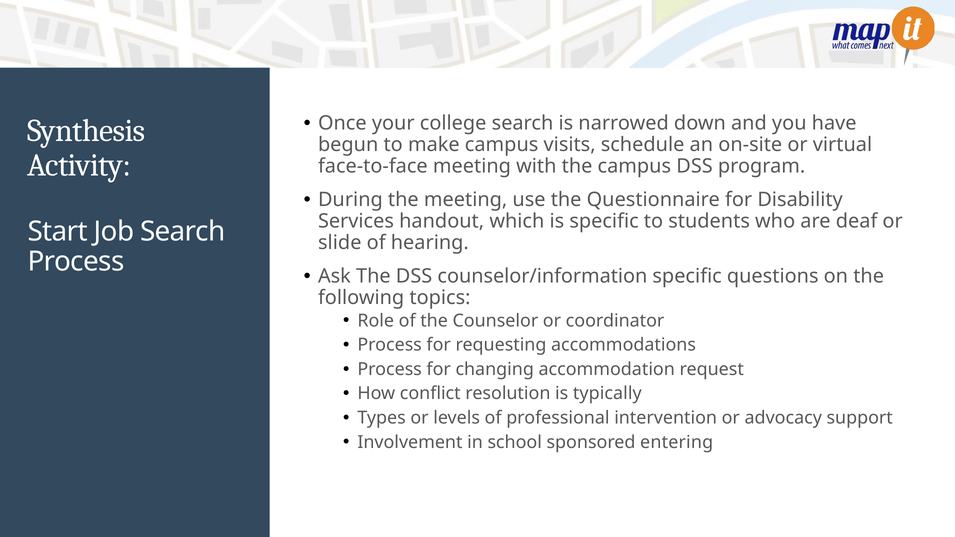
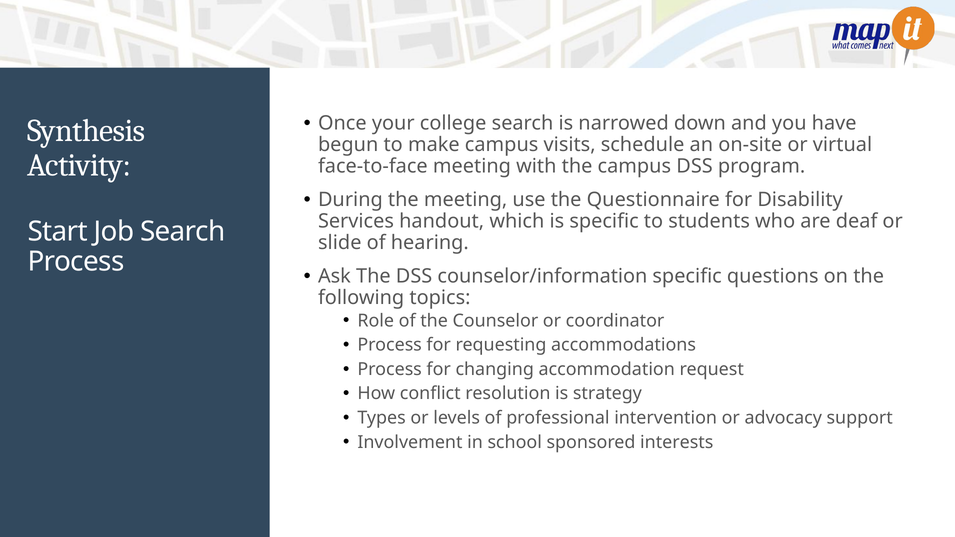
typically: typically -> strategy (607, 394)
entering: entering -> interests (677, 442)
